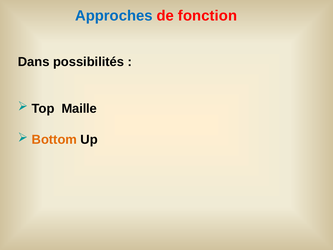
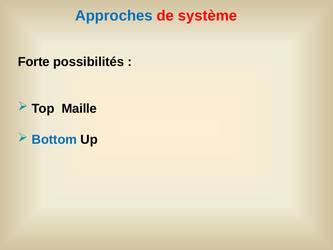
fonction: fonction -> système (208, 16)
Dans: Dans -> Forte (34, 62)
Bottom colour: orange -> blue (54, 140)
